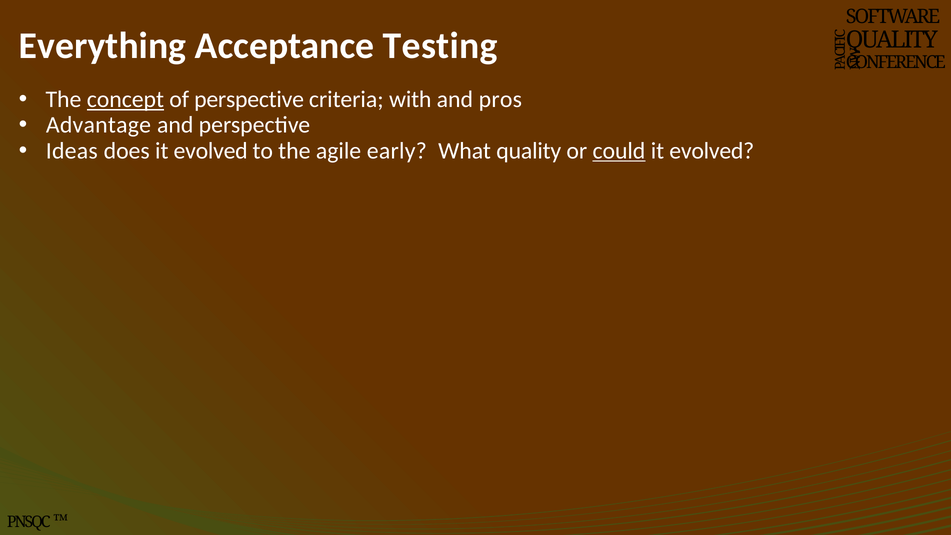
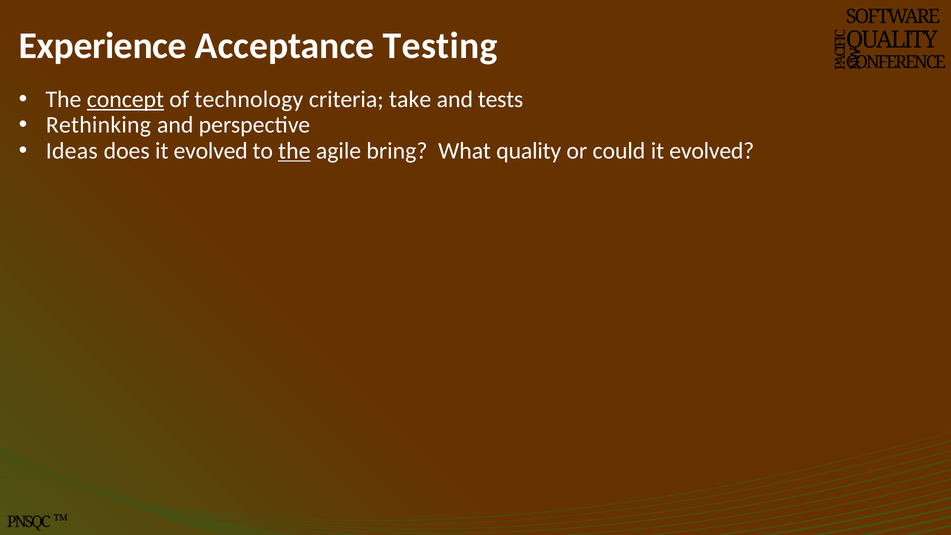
Everything: Everything -> Experience (103, 46)
of perspective: perspective -> technology (249, 99)
with: with -> take (410, 99)
pros: pros -> tests (501, 99)
Advantage: Advantage -> Rethinking (98, 125)
the underline: none -> present (294, 151)
early: early -> bring (397, 151)
could underline: present -> none (619, 151)
